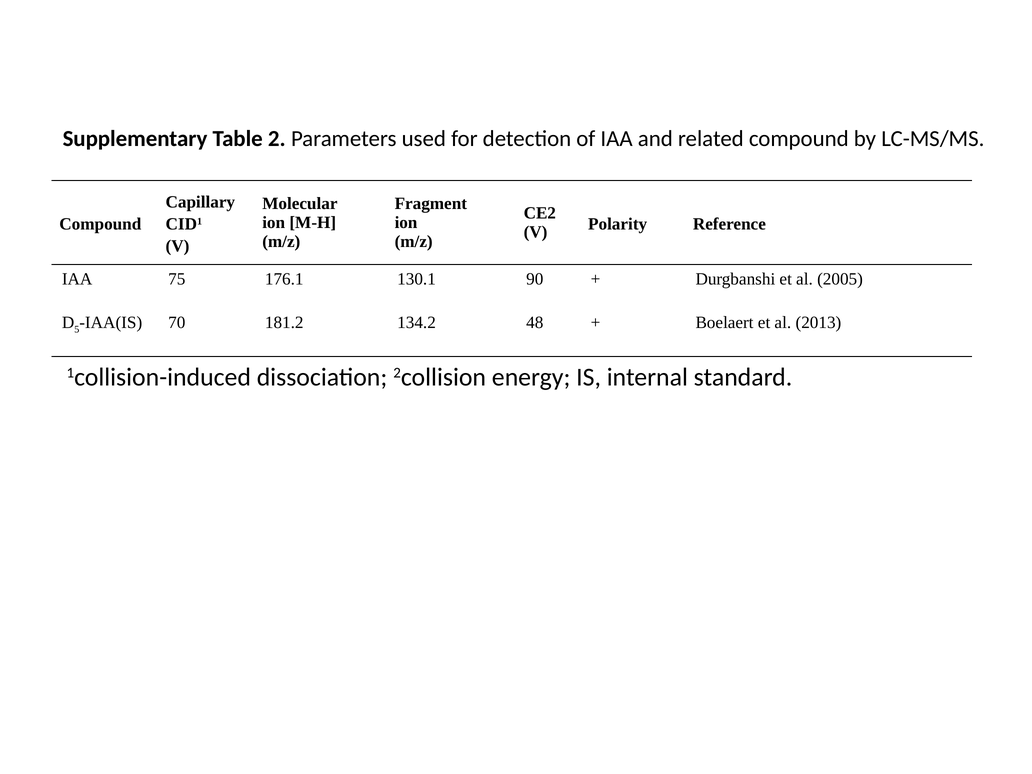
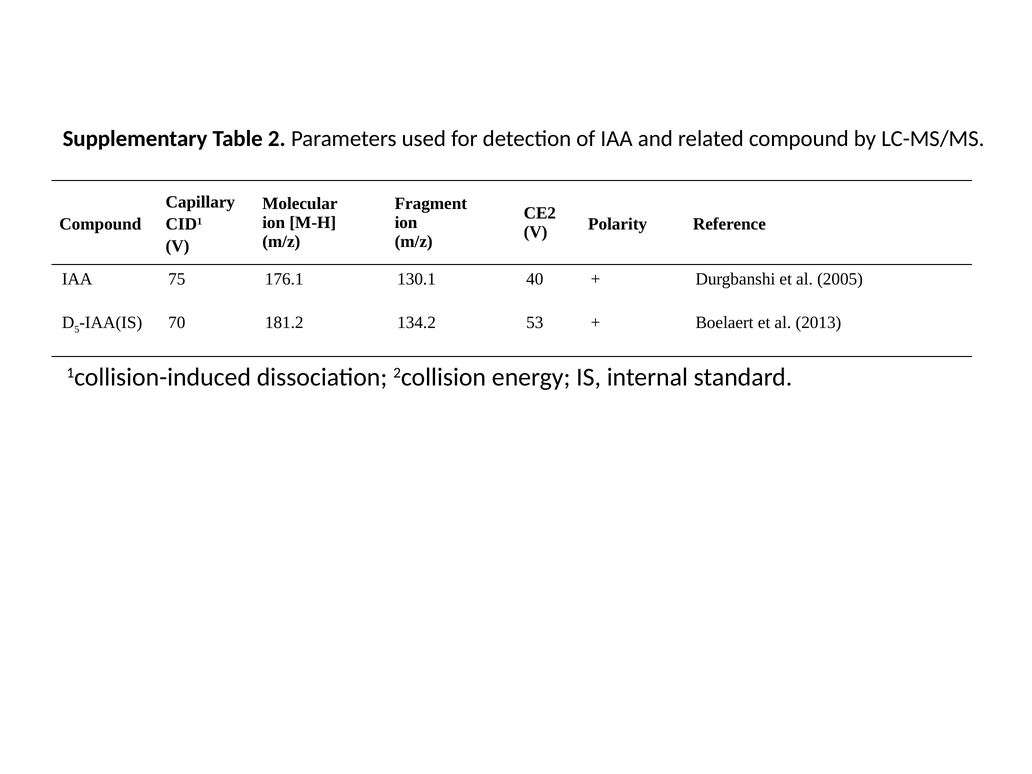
90: 90 -> 40 (535, 279)
48: 48 -> 53 (535, 323)
